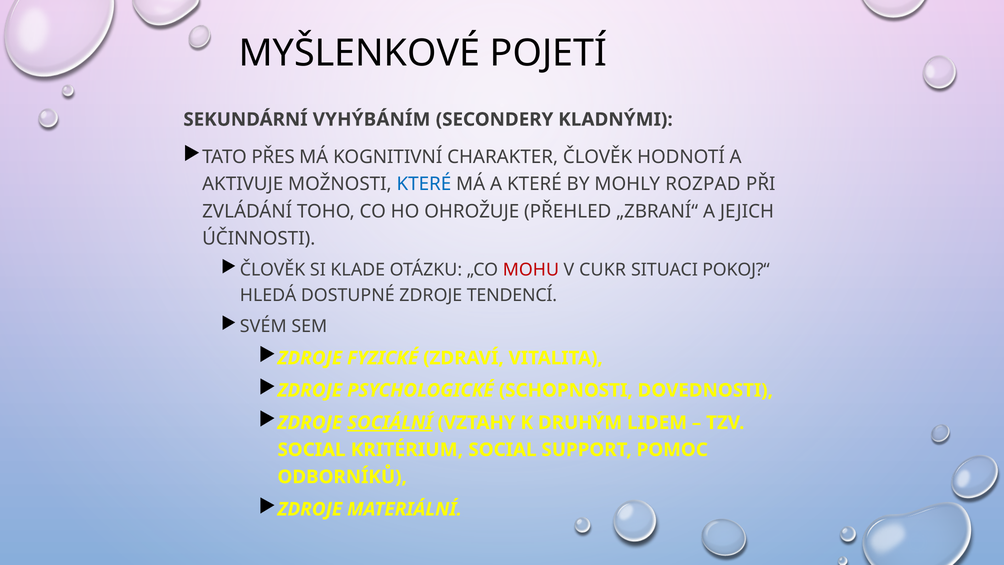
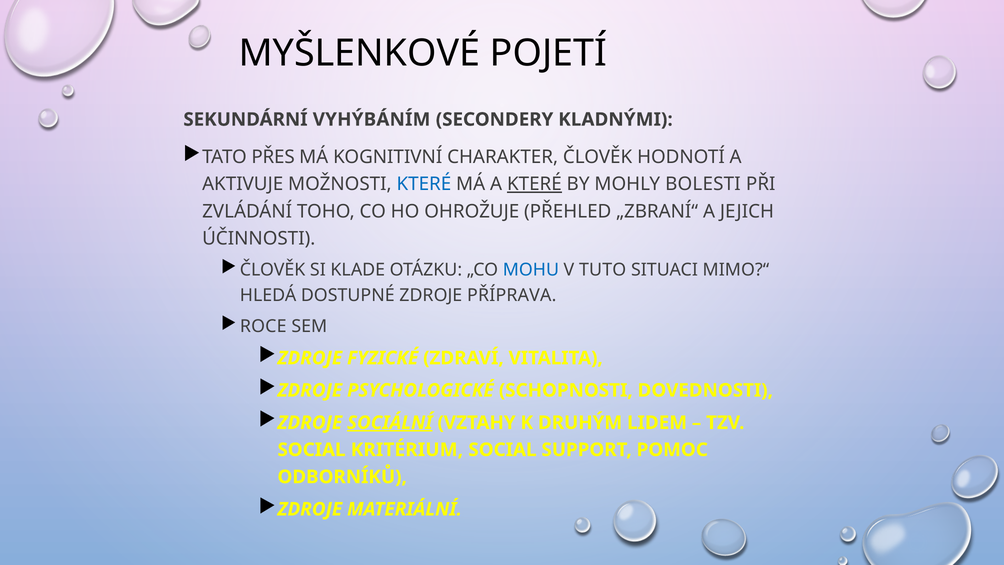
KTERÉ underline: none -> present (534, 184)
ROZPAD: ROZPAD -> BOLESTI (703, 184)
MOHU colour: red -> blue (531, 270)
CUKR: CUKR -> TUTO (603, 270)
POKOJ?“: POKOJ?“ -> MIMO?“ (736, 270)
TENDENCÍ: TENDENCÍ -> PŘÍPRAVA (512, 295)
SVÉM: SVÉM -> ROCE (263, 326)
